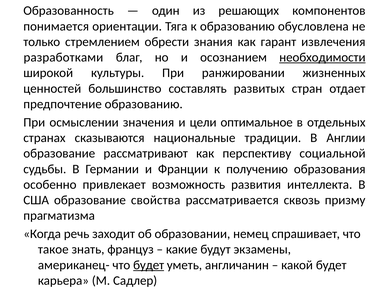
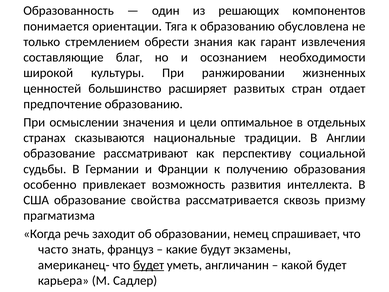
разработками: разработками -> составляющие (63, 57)
необходимости underline: present -> none (322, 57)
составлять: составлять -> расширяет (198, 88)
такое: такое -> часто (53, 249)
